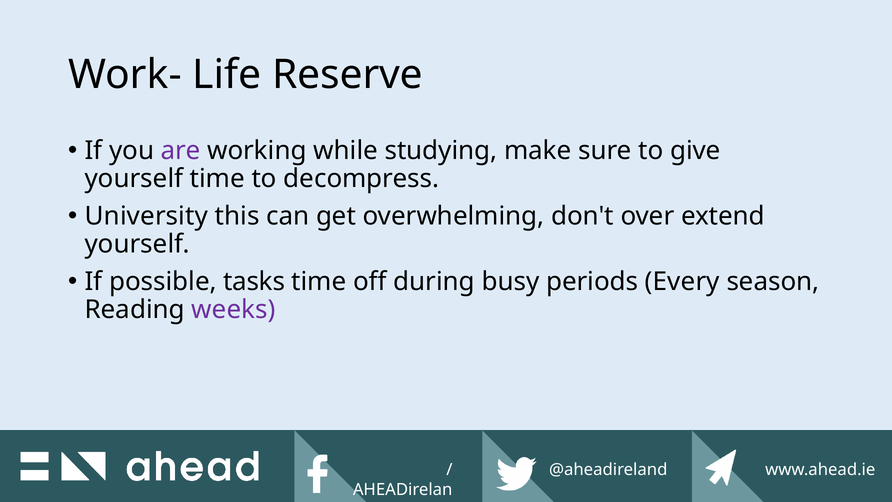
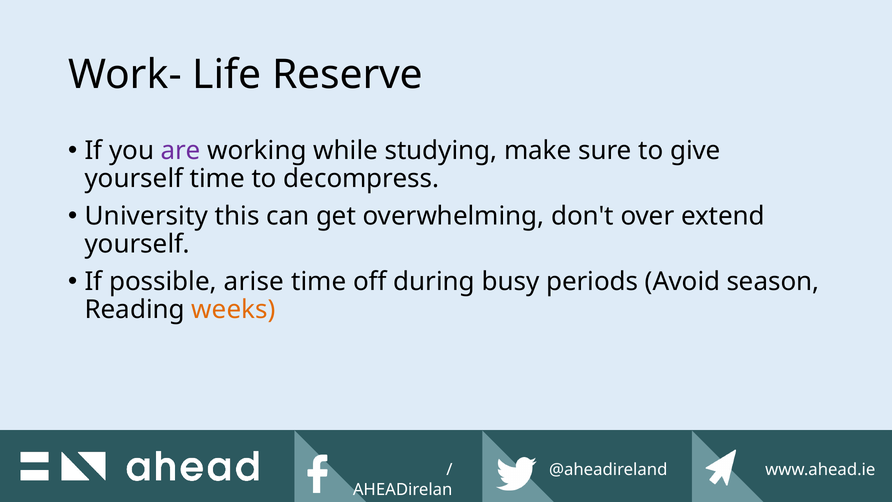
tasks: tasks -> arise (254, 282)
Every: Every -> Avoid (682, 282)
weeks colour: purple -> orange (233, 310)
